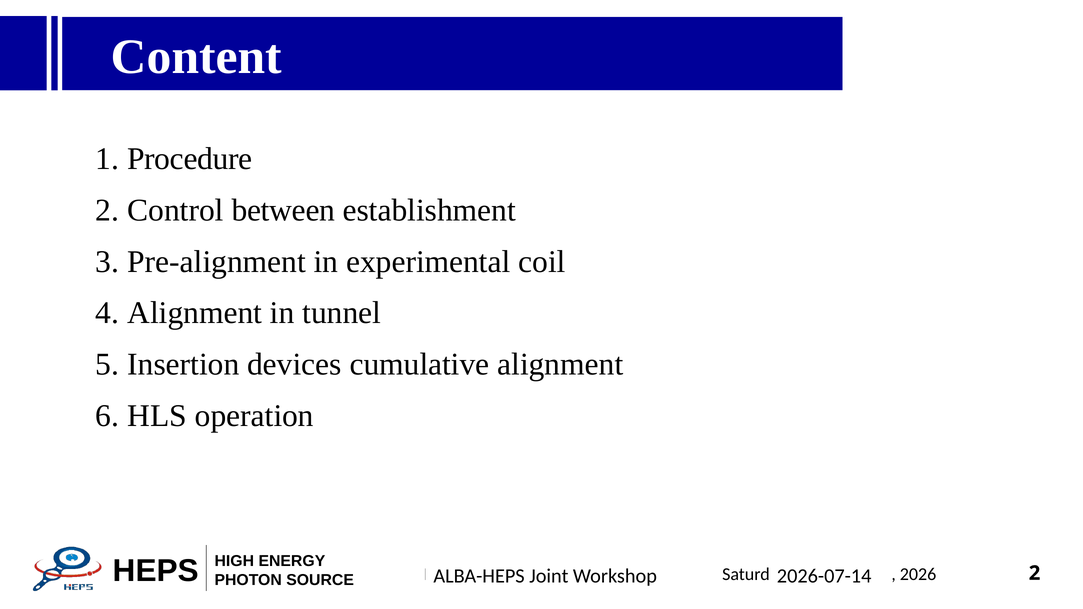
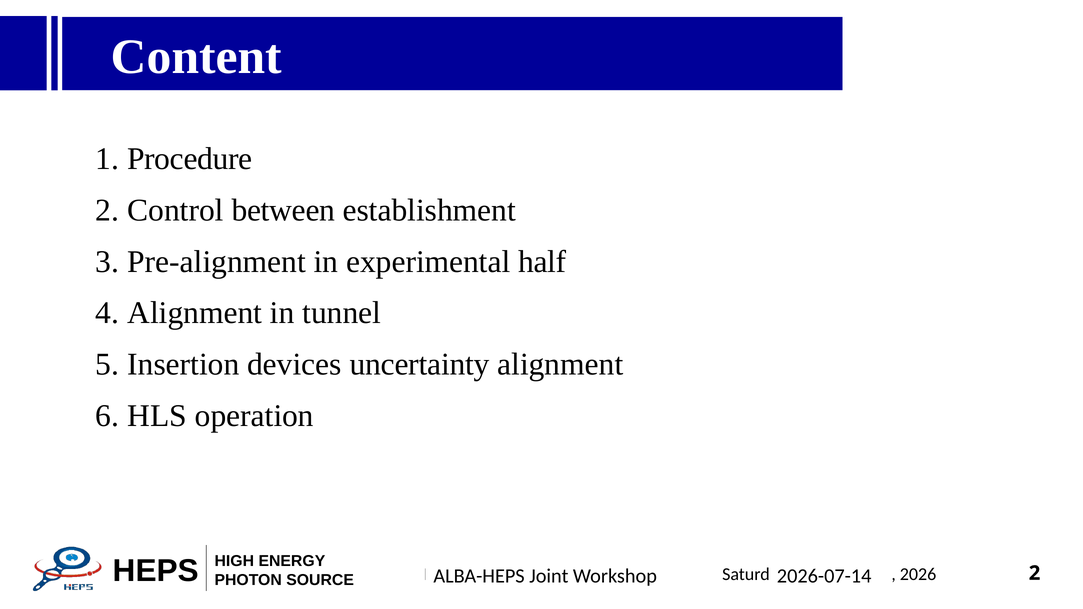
coil: coil -> half (542, 262)
cumulative: cumulative -> uncertainty (420, 364)
